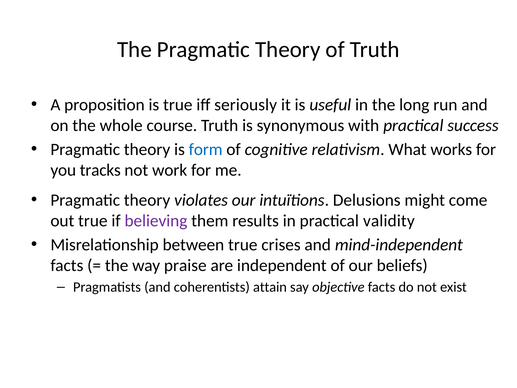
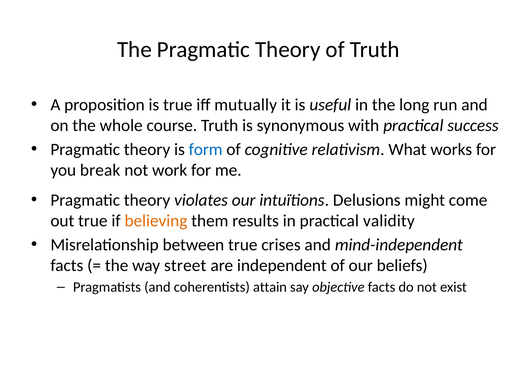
seriously: seriously -> mutually (246, 105)
tracks: tracks -> break (100, 170)
believing colour: purple -> orange (156, 221)
praise: praise -> street (185, 265)
